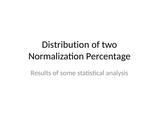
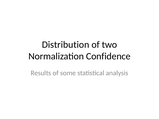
Percentage: Percentage -> Confidence (108, 56)
